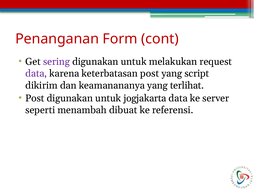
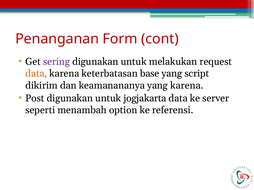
data colour: purple -> orange (36, 74)
keterbatasan post: post -> base (150, 74)
yang terlihat: terlihat -> karena (187, 86)
dibuat: dibuat -> option (123, 110)
